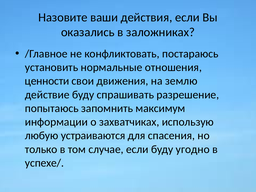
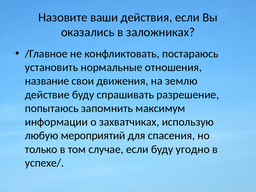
ценности: ценности -> название (47, 81)
устраиваются: устраиваются -> мероприятий (93, 136)
